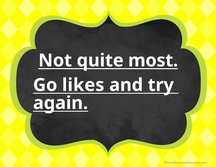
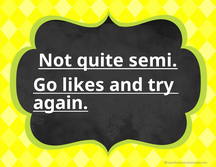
most: most -> semi (153, 60)
